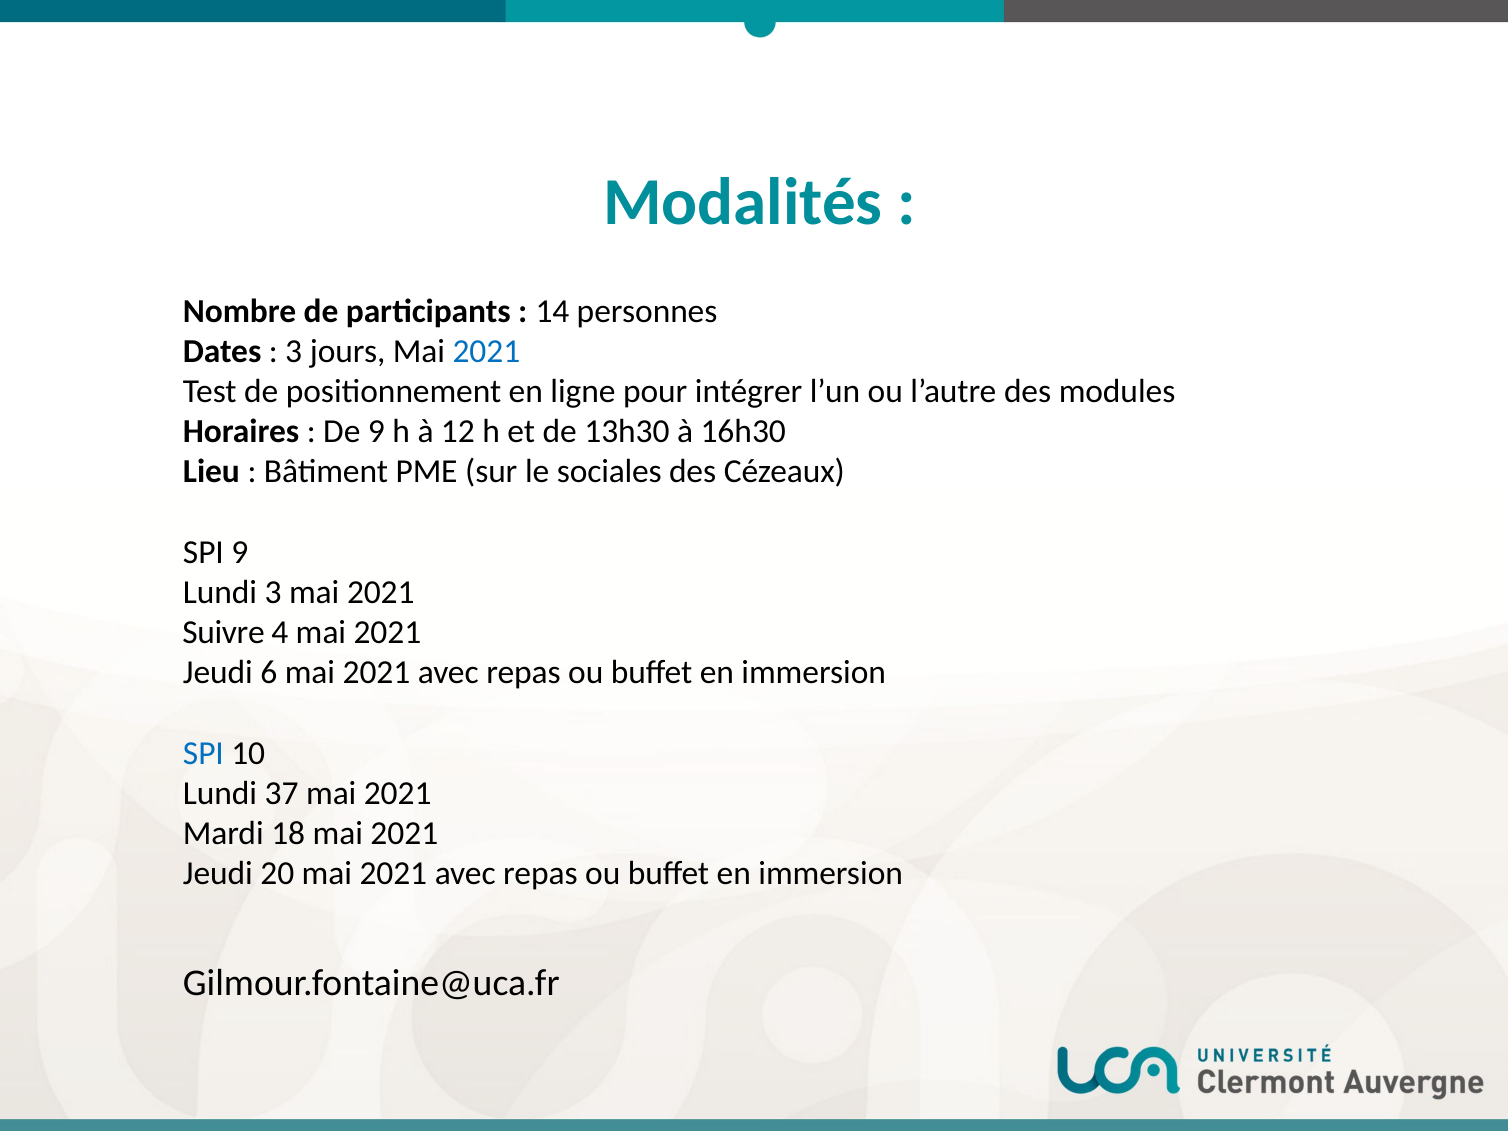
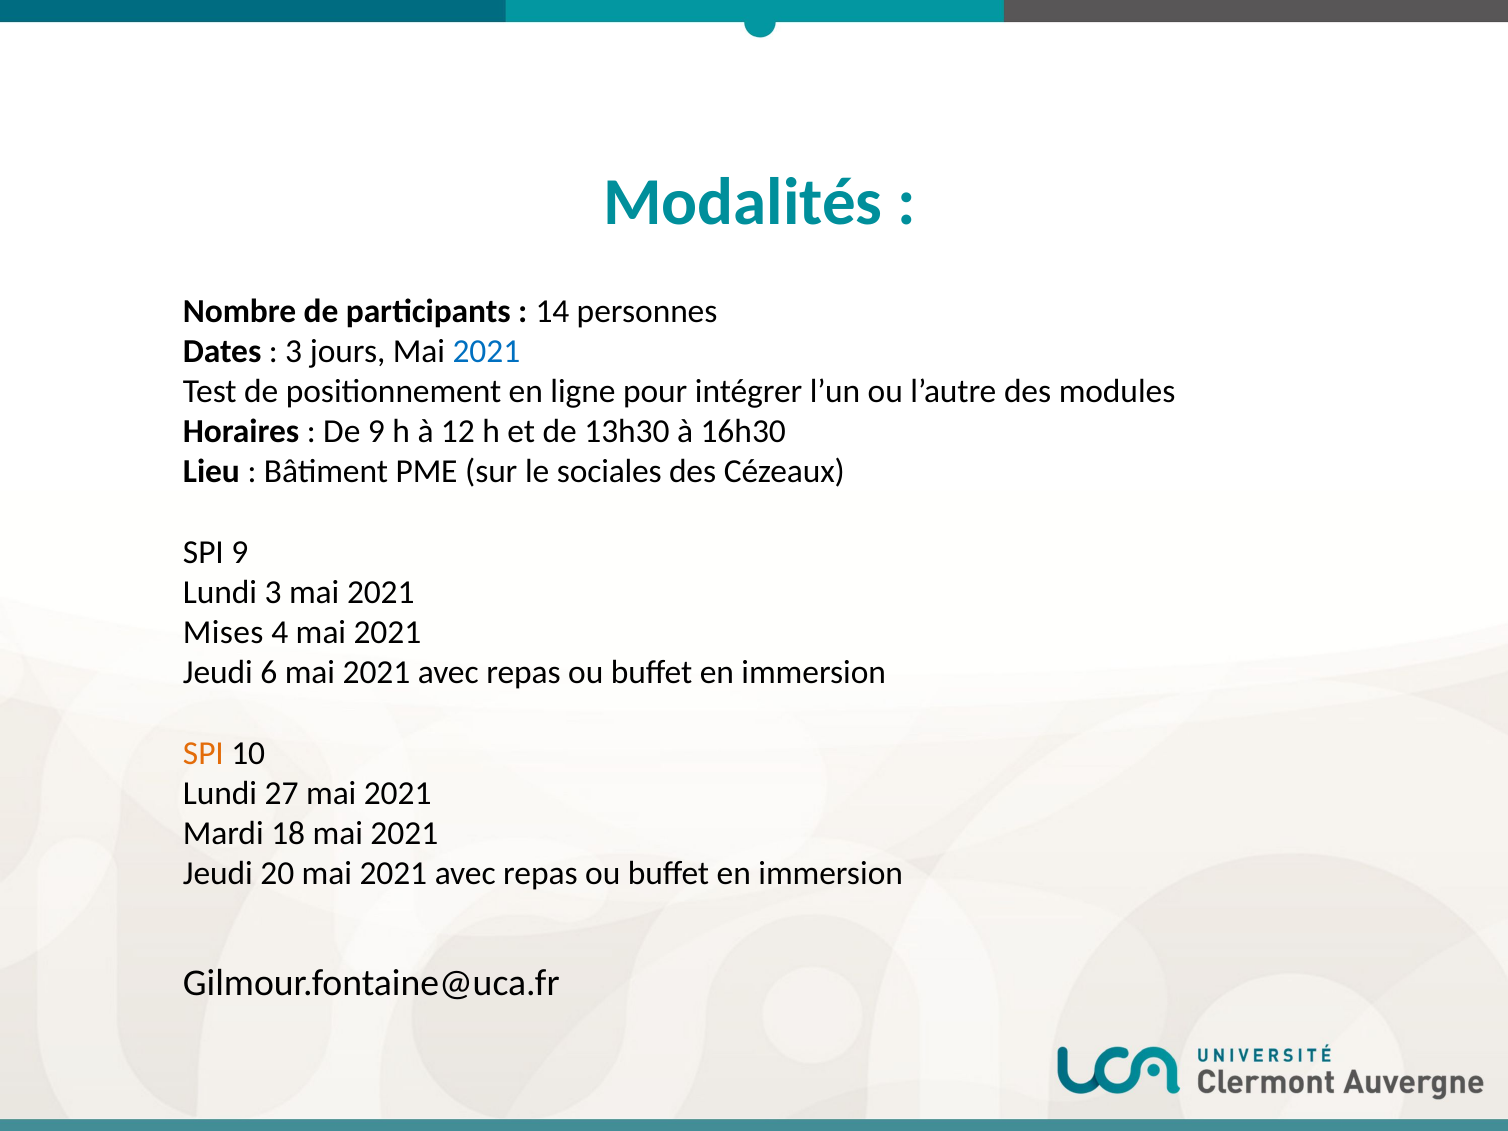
Suivre: Suivre -> Mises (223, 633)
SPI colour: blue -> orange (203, 753)
37: 37 -> 27 (282, 793)
